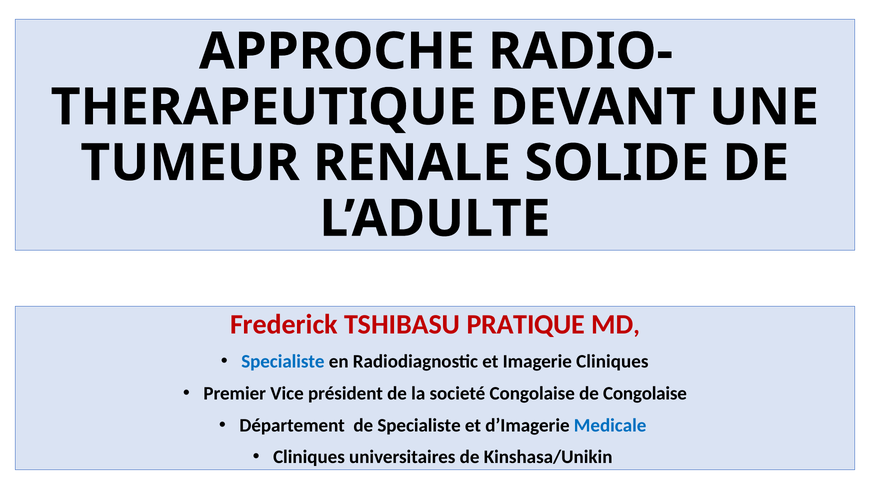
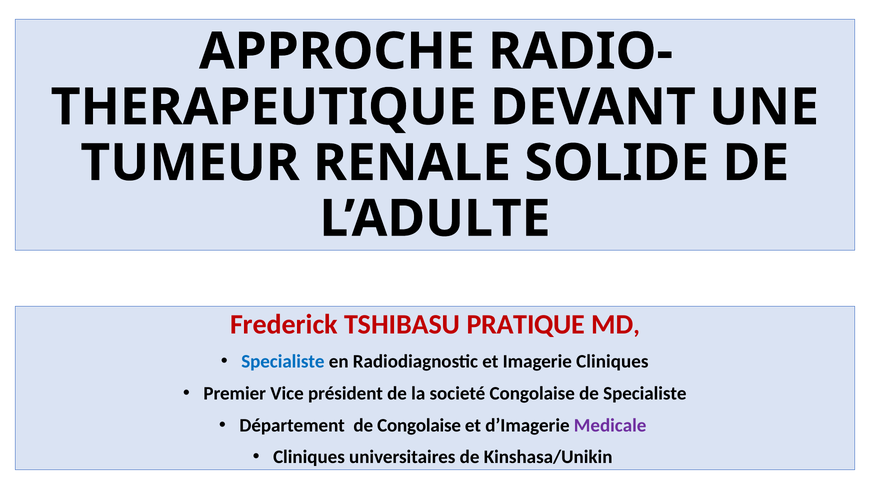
de Congolaise: Congolaise -> Specialiste (645, 393)
de Specialiste: Specialiste -> Congolaise (419, 425)
Medicale colour: blue -> purple (610, 425)
